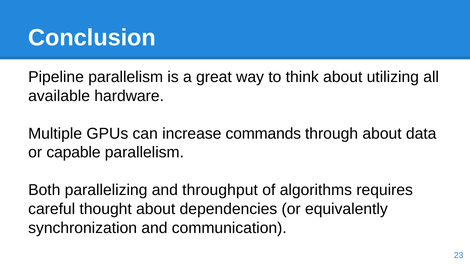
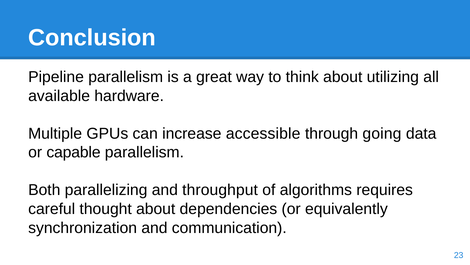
commands: commands -> accessible (263, 133)
through about: about -> going (382, 133)
